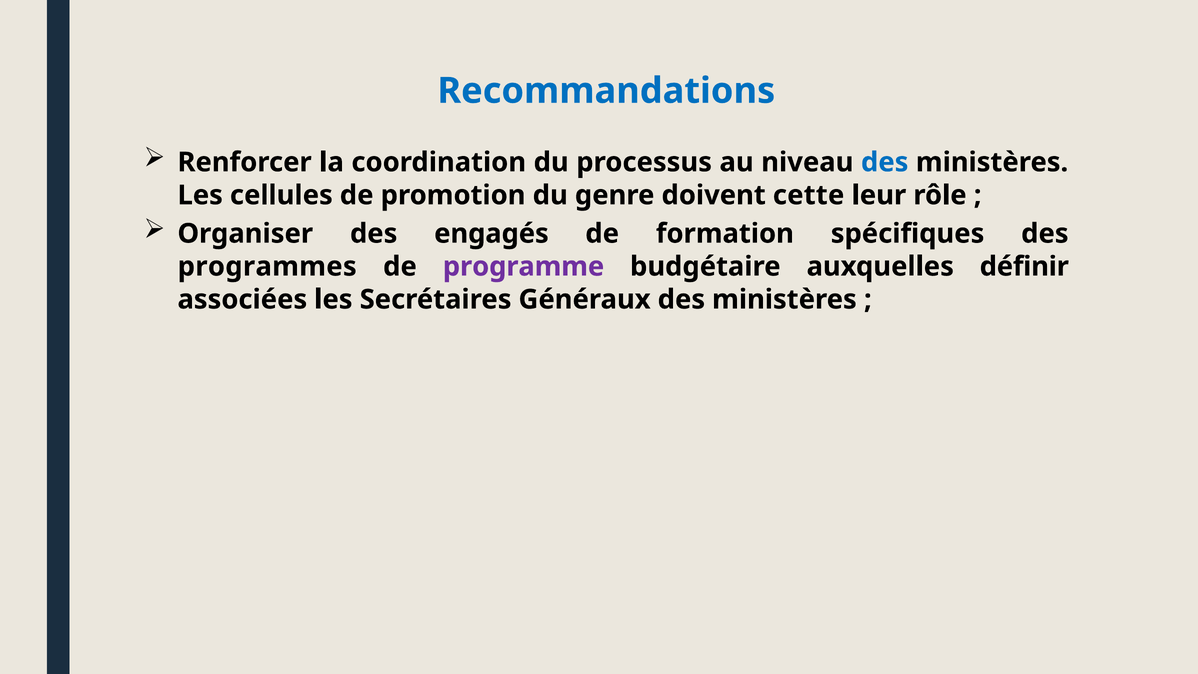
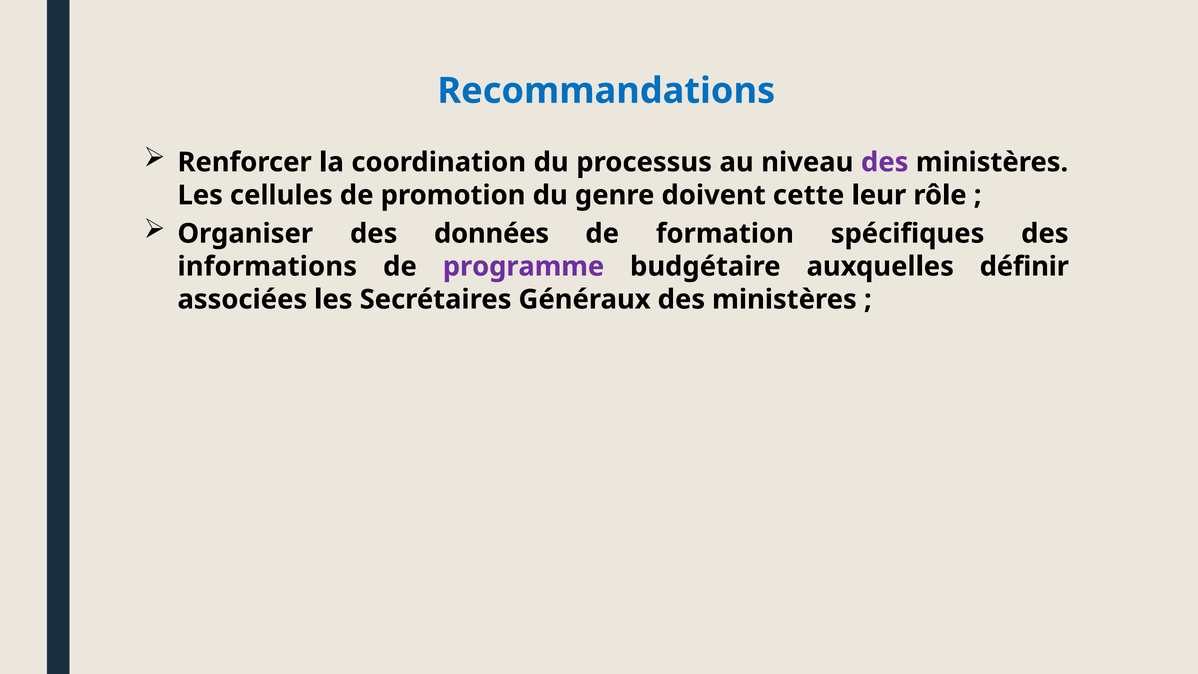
des colour: blue -> purple (885, 162)
engagés: engagés -> données (491, 234)
programmes: programmes -> informations (267, 267)
